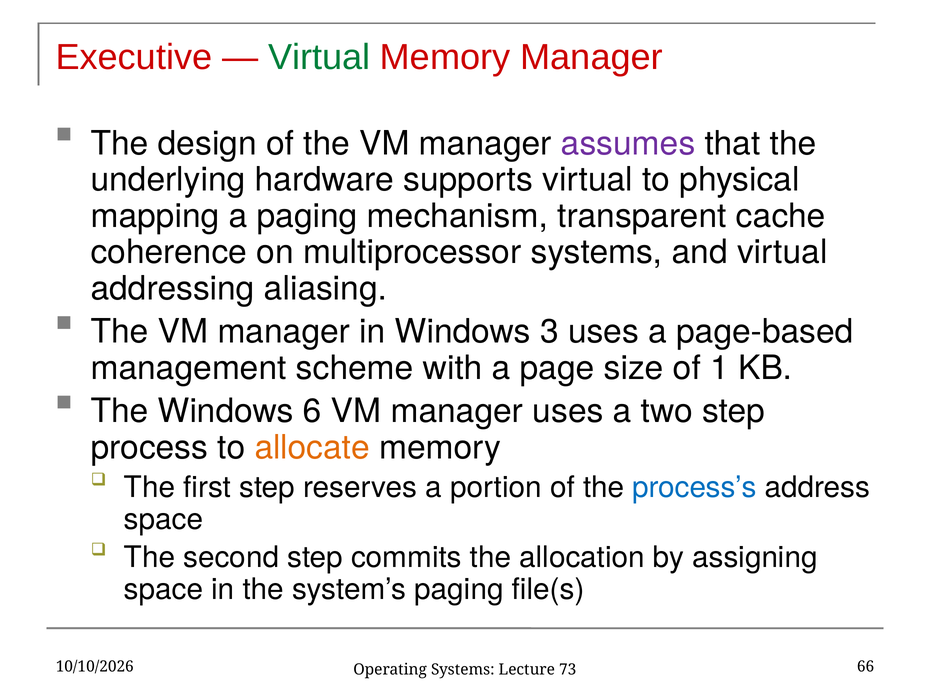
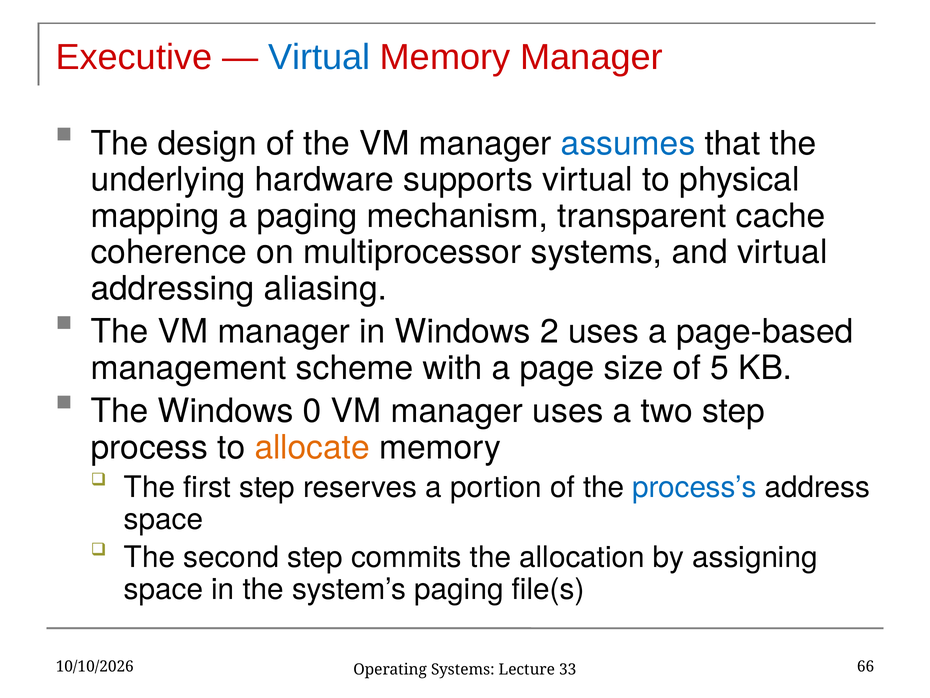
Virtual colour: green -> blue (319, 57)
assumes colour: purple -> blue (628, 143)
3: 3 -> 2 (549, 332)
1: 1 -> 5 (720, 368)
6: 6 -> 0 (312, 411)
73: 73 -> 33 (568, 669)
